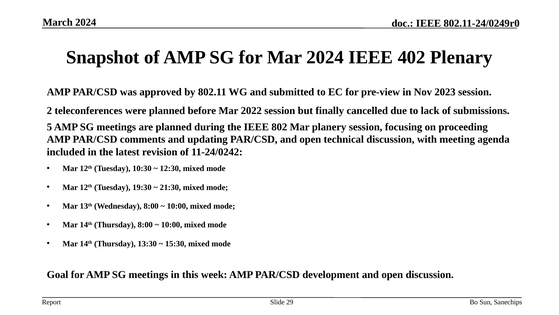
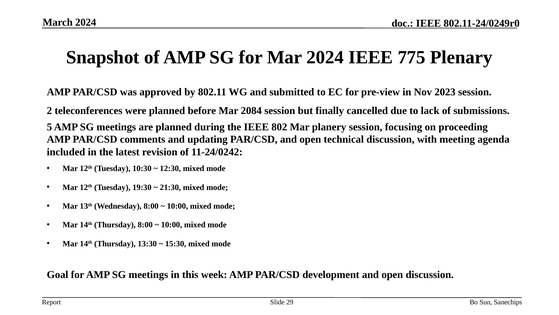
402: 402 -> 775 (412, 57)
2022: 2022 -> 2084 (251, 111)
